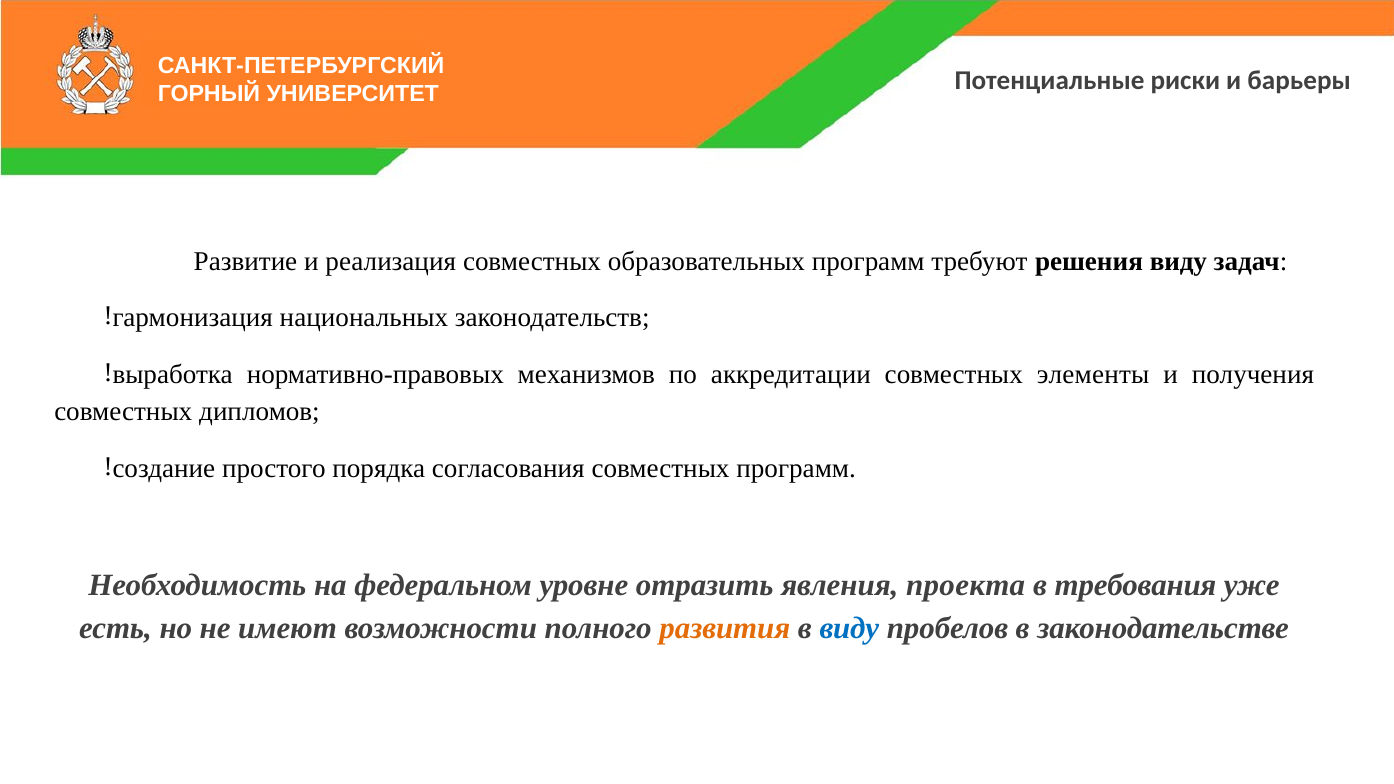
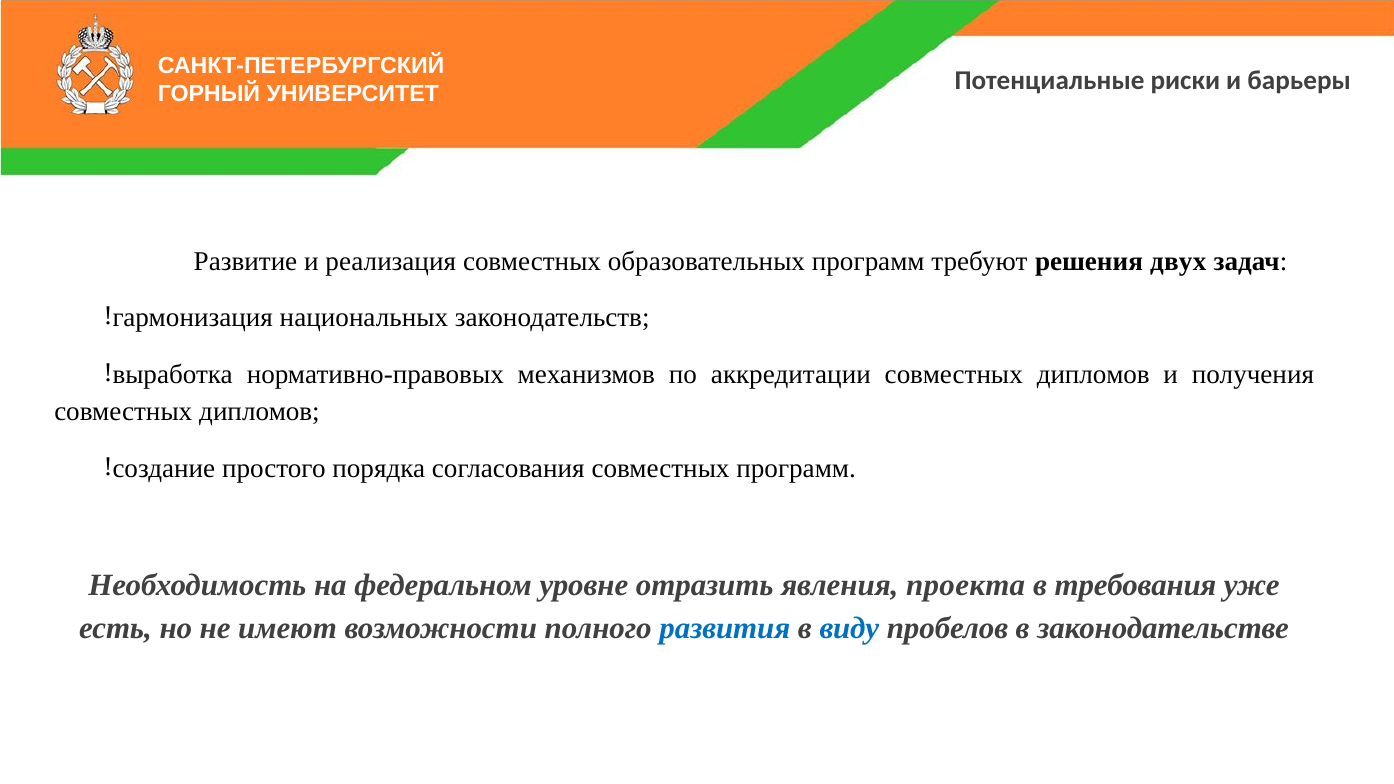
решения виду: виду -> двух (1178, 261)
аккредитации совместных элементы: элементы -> дипломов (1093, 375)
развития colour: orange -> blue (725, 628)
